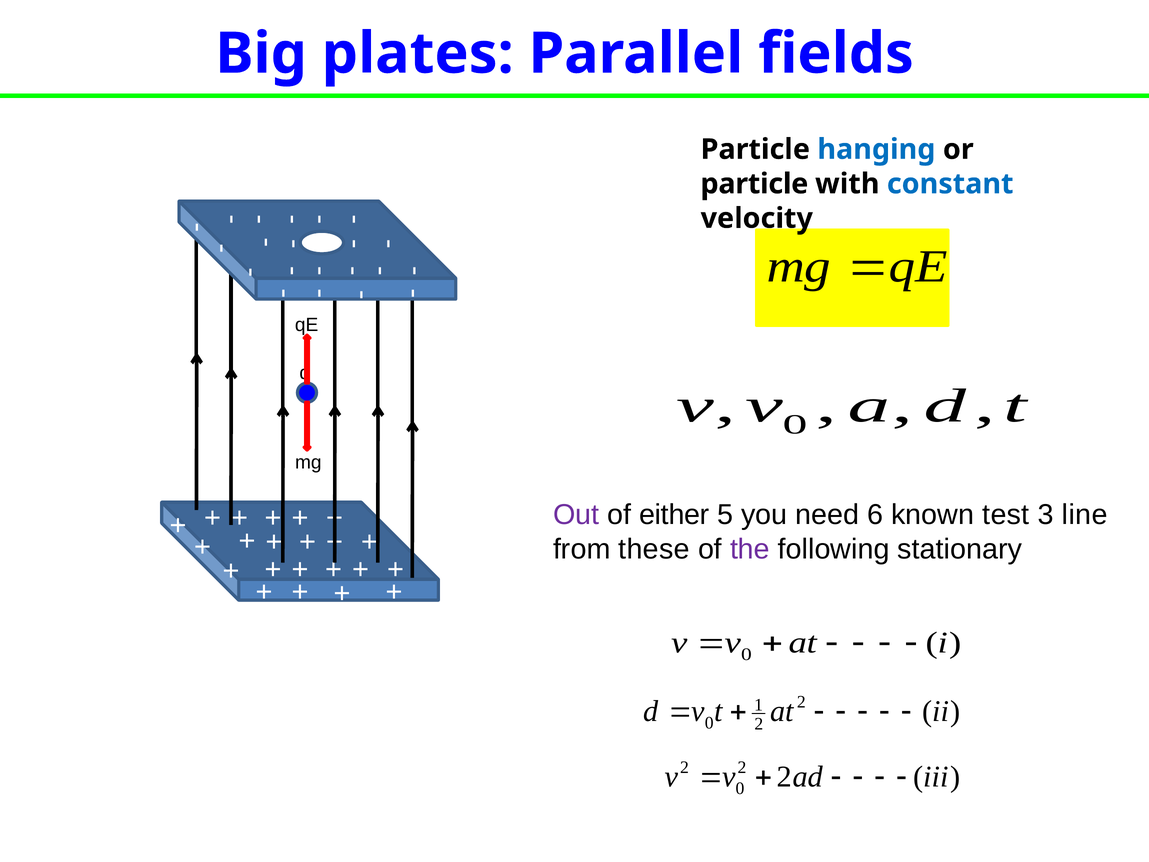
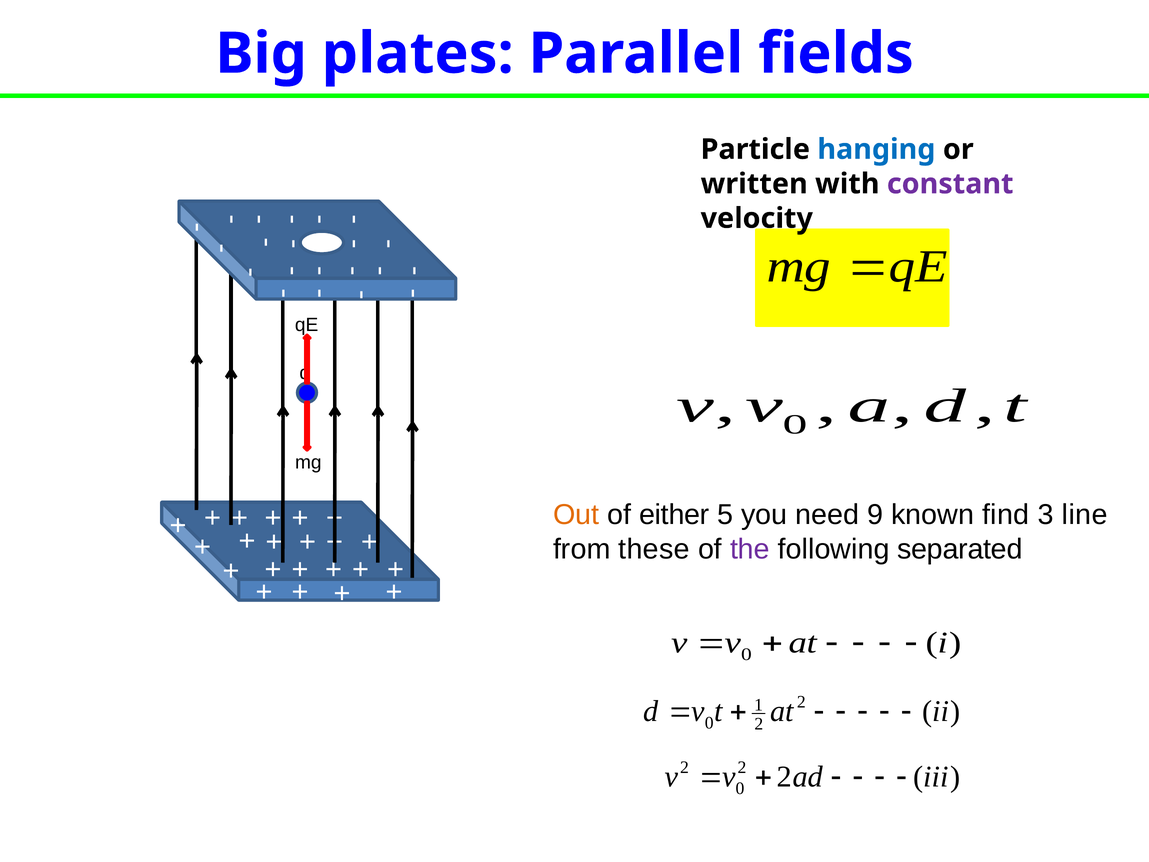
particle: particle -> written (754, 184)
constant colour: blue -> purple (950, 184)
Out colour: purple -> orange (576, 515)
6: 6 -> 9 (875, 515)
test: test -> find (1006, 515)
stationary: stationary -> separated (960, 549)
